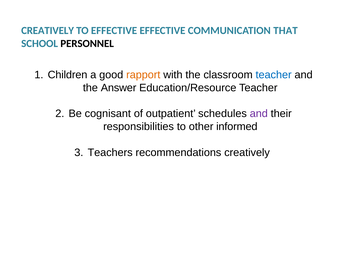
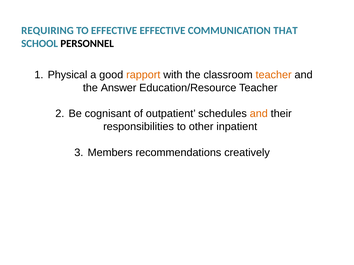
CREATIVELY: CREATIVELY -> REQUIRING (47, 31)
Children: Children -> Physical (68, 75)
teacher colour: blue -> orange (274, 75)
and colour: purple -> orange (259, 114)
informed: informed -> inpatient (237, 127)
Teachers: Teachers -> Members (110, 153)
